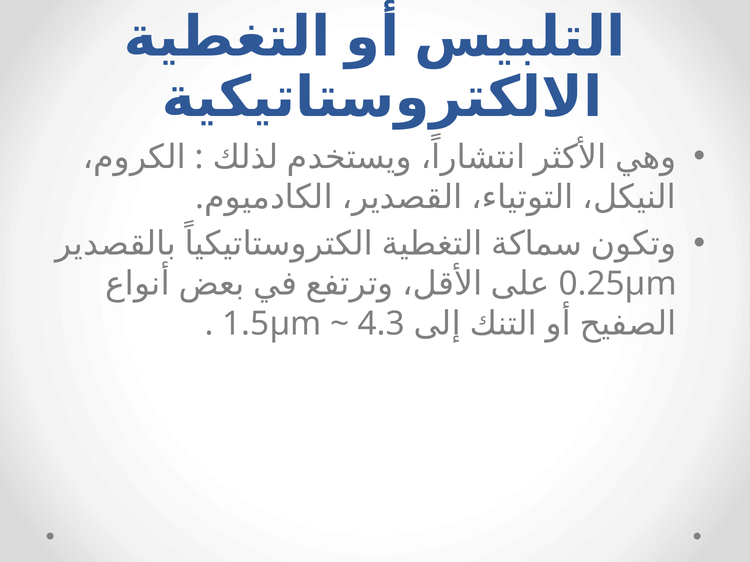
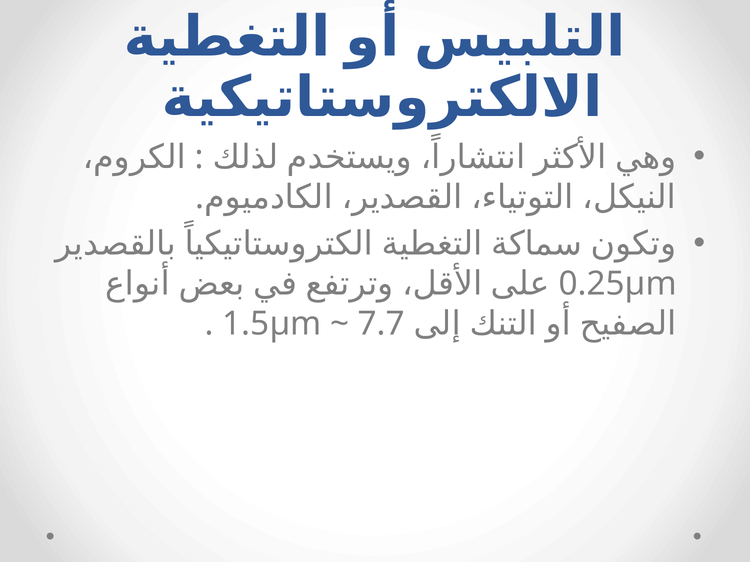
4.3: 4.3 -> 7.7 (381, 324)
